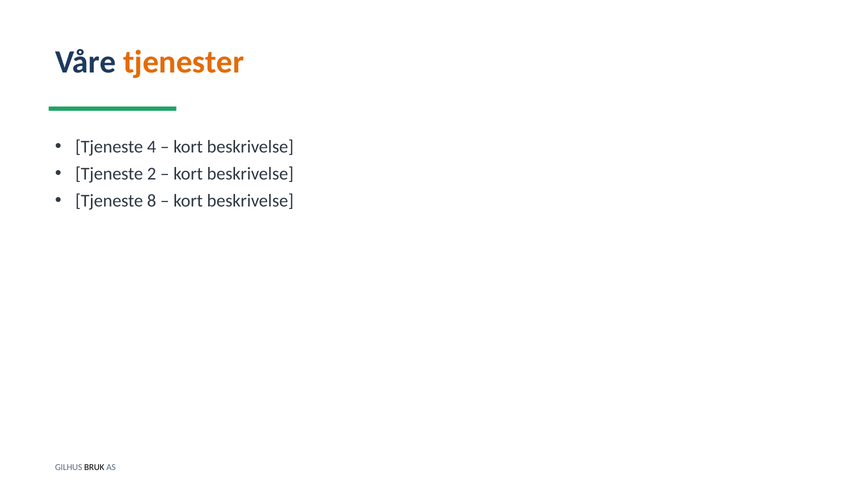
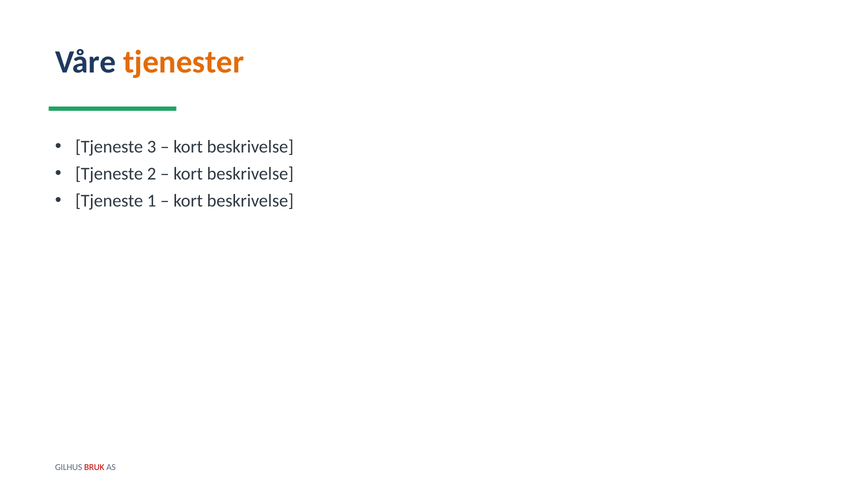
4: 4 -> 3 (152, 147)
8: 8 -> 1 (152, 201)
BRUK colour: black -> red (94, 467)
